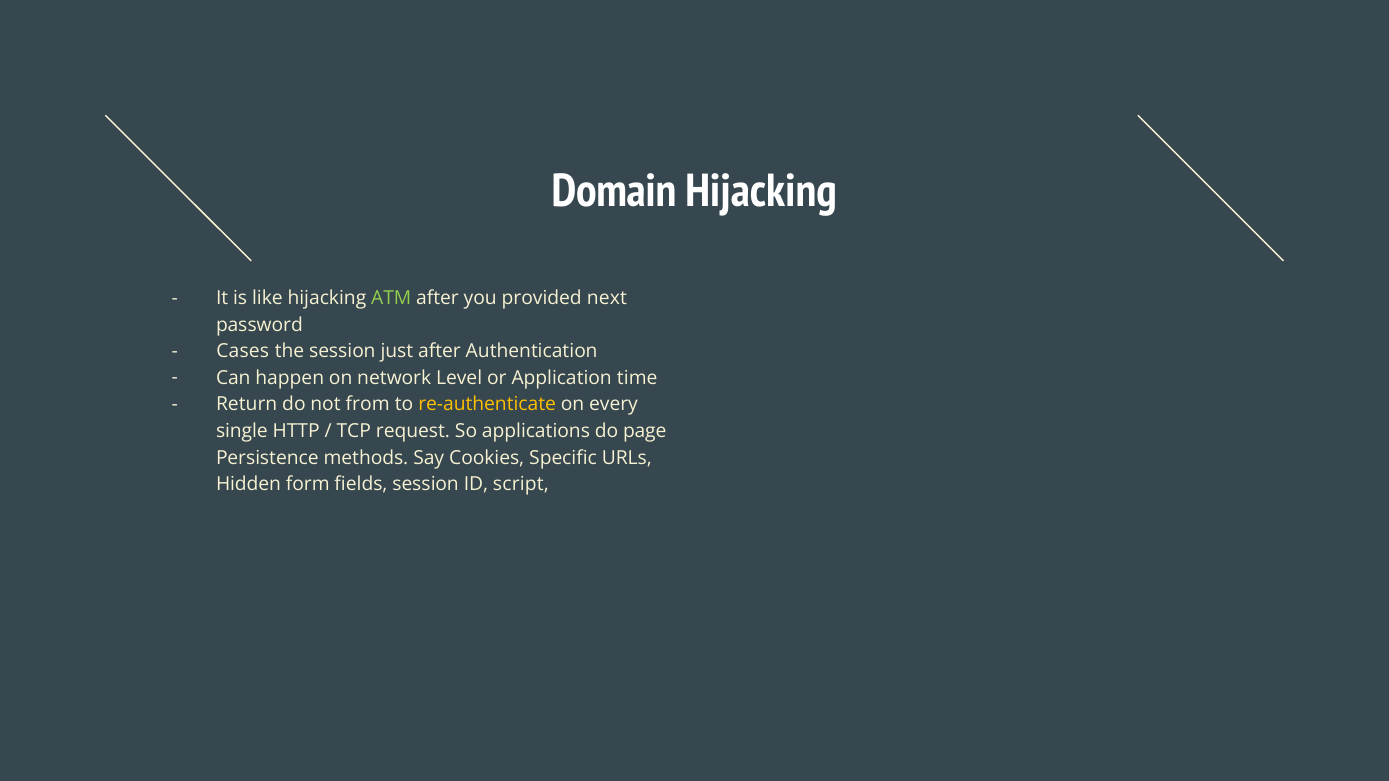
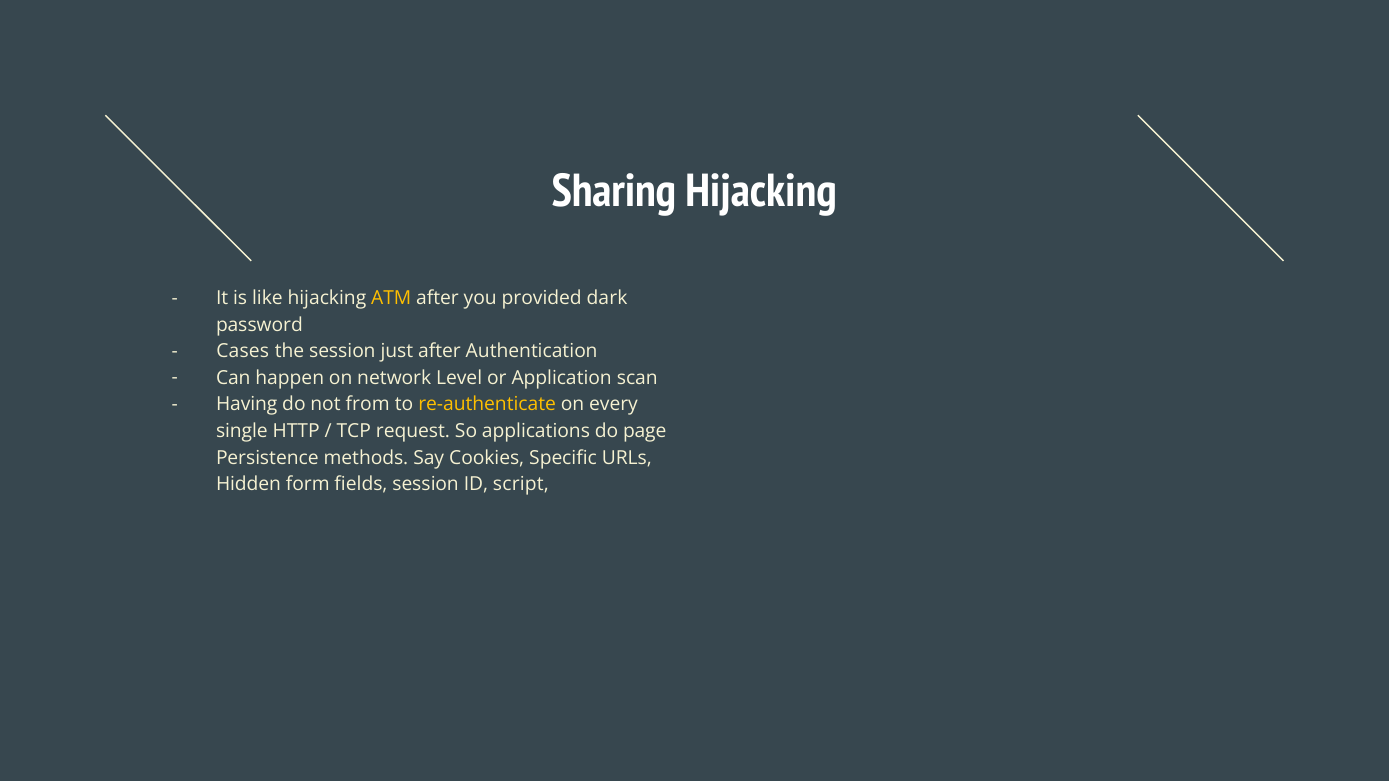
Domain: Domain -> Sharing (614, 191)
ATM colour: light green -> yellow (391, 298)
next: next -> dark (607, 298)
time: time -> scan (637, 378)
Return: Return -> Having (247, 405)
